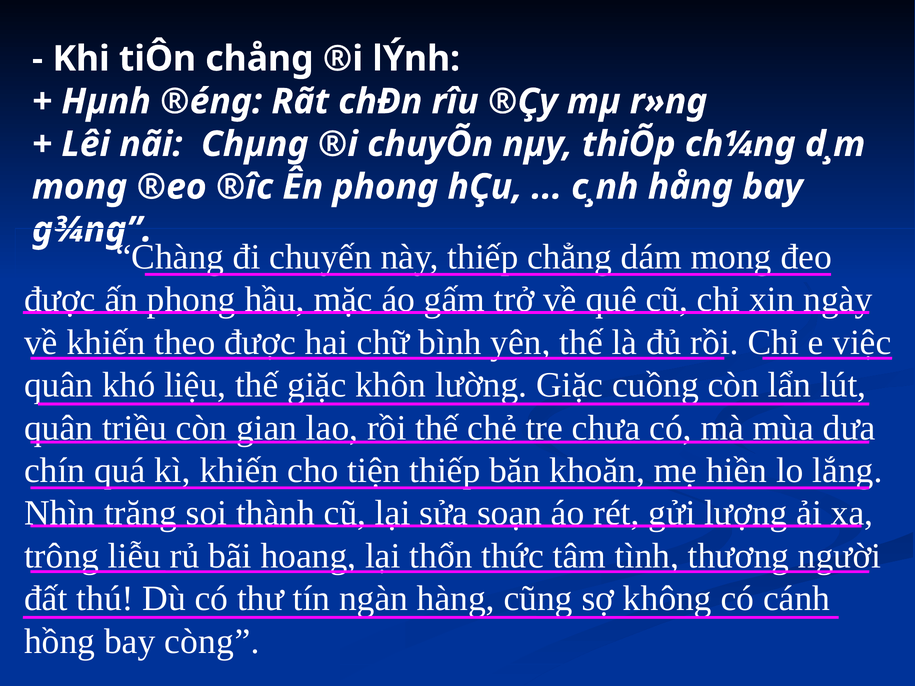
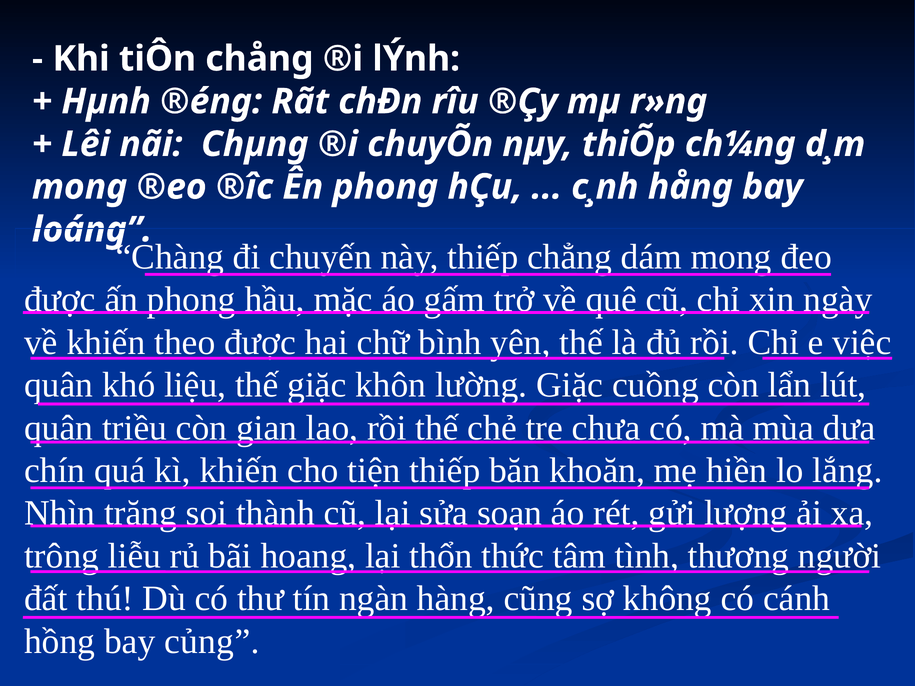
g¾ng: g¾ng -> loáng (92, 230)
còng: còng -> củng (212, 642)
